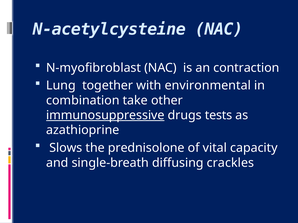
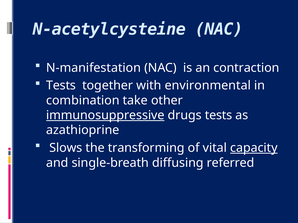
N-myofibroblast: N-myofibroblast -> N-manifestation (94, 68)
Lung: Lung -> Tests (61, 86)
prednisolone: prednisolone -> transforming (146, 148)
capacity underline: none -> present (254, 148)
crackles: crackles -> referred (231, 163)
